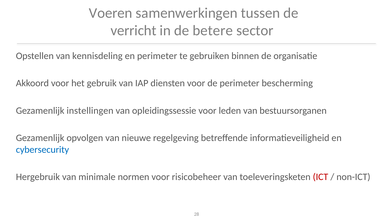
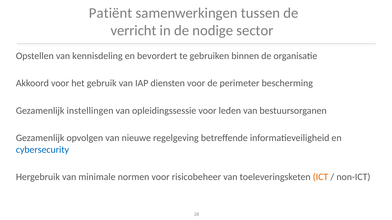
Voeren: Voeren -> Patiënt (111, 13)
betere: betere -> nodige (213, 31)
en perimeter: perimeter -> bevordert (157, 56)
ICT colour: red -> orange (321, 177)
